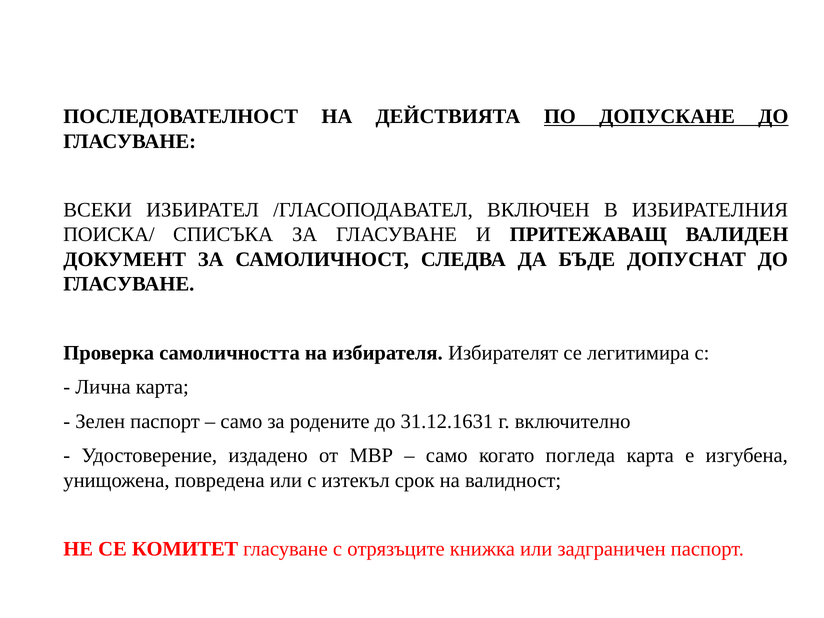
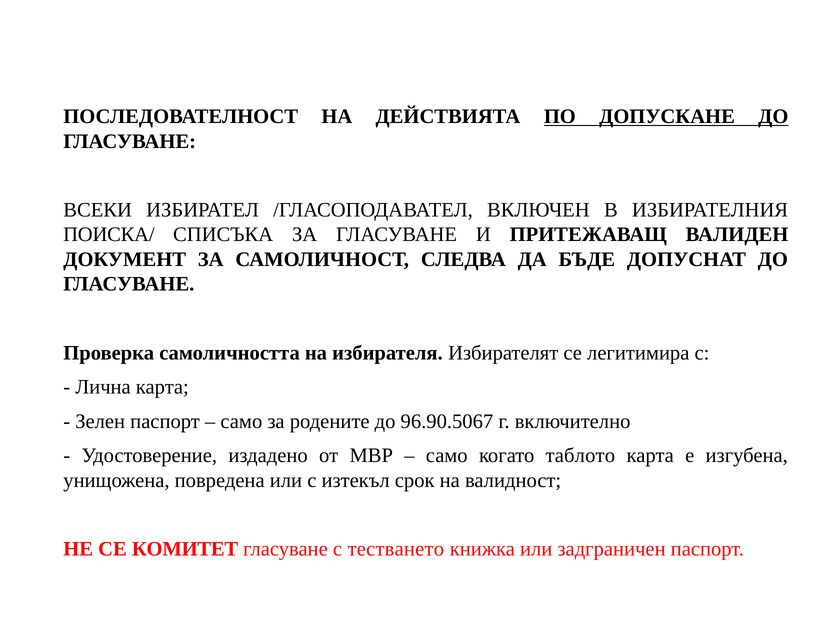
31.12.1631: 31.12.1631 -> 96.90.5067 (447, 421)
погледа: погледа -> таблото (580, 456)
отрязъците: отрязъците -> тестването (396, 549)
